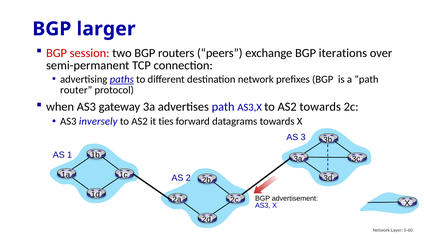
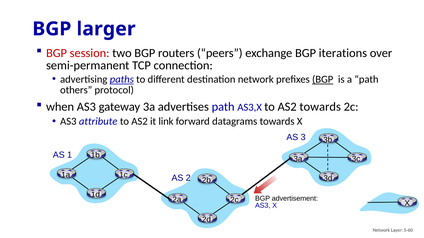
BGP underline: none -> present (323, 80)
router: router -> others (76, 90)
inversely: inversely -> attribute (98, 122)
ties: ties -> link (166, 122)
